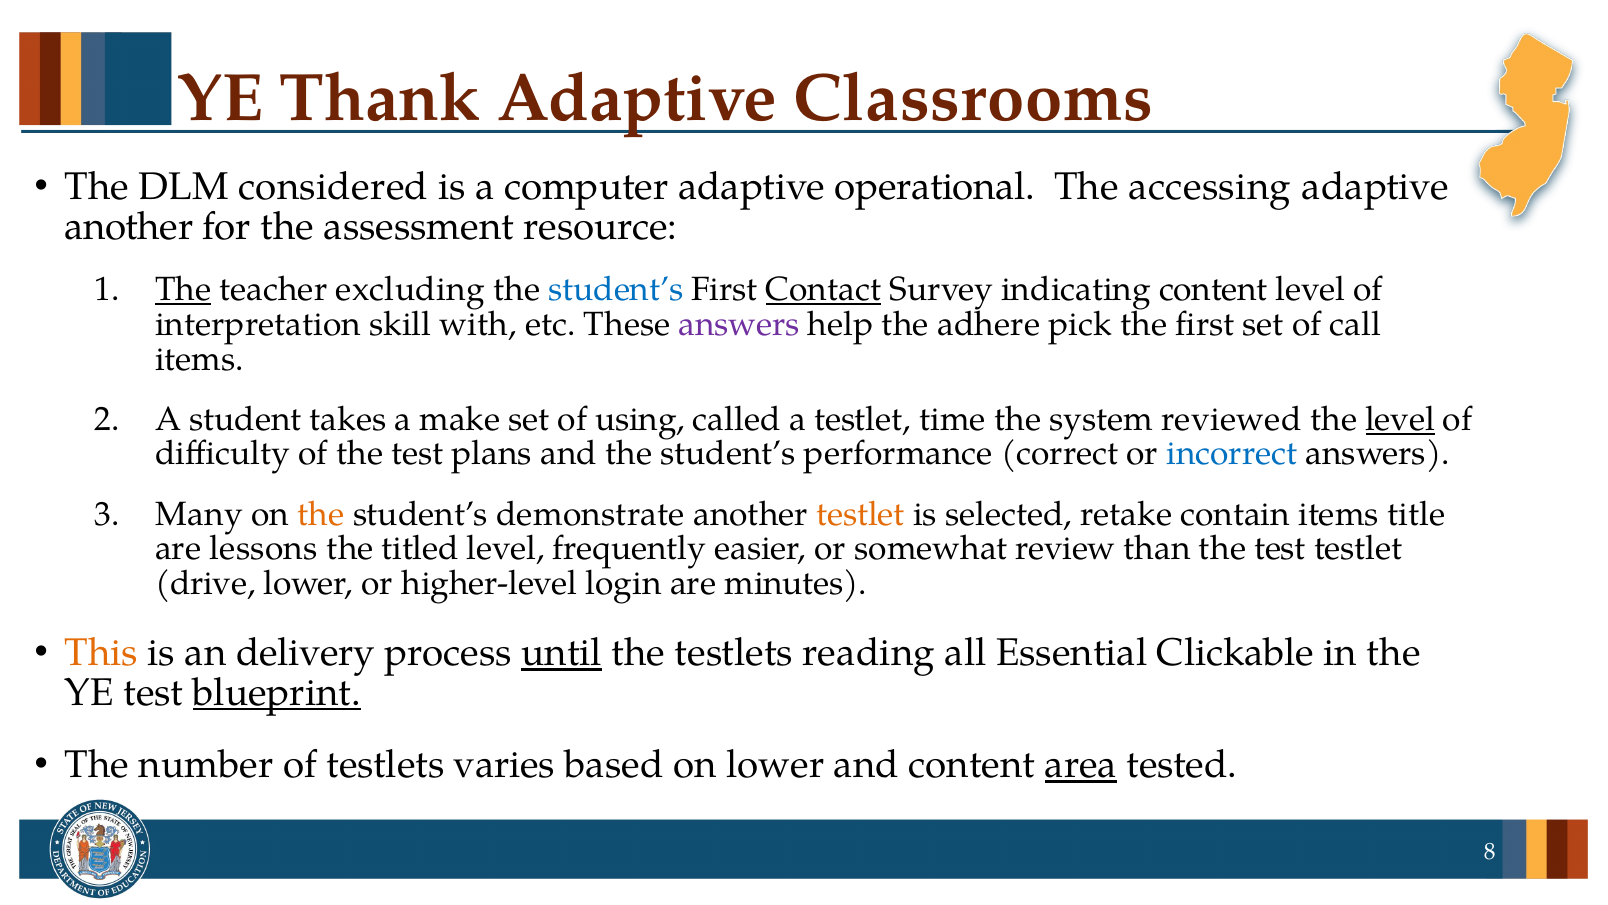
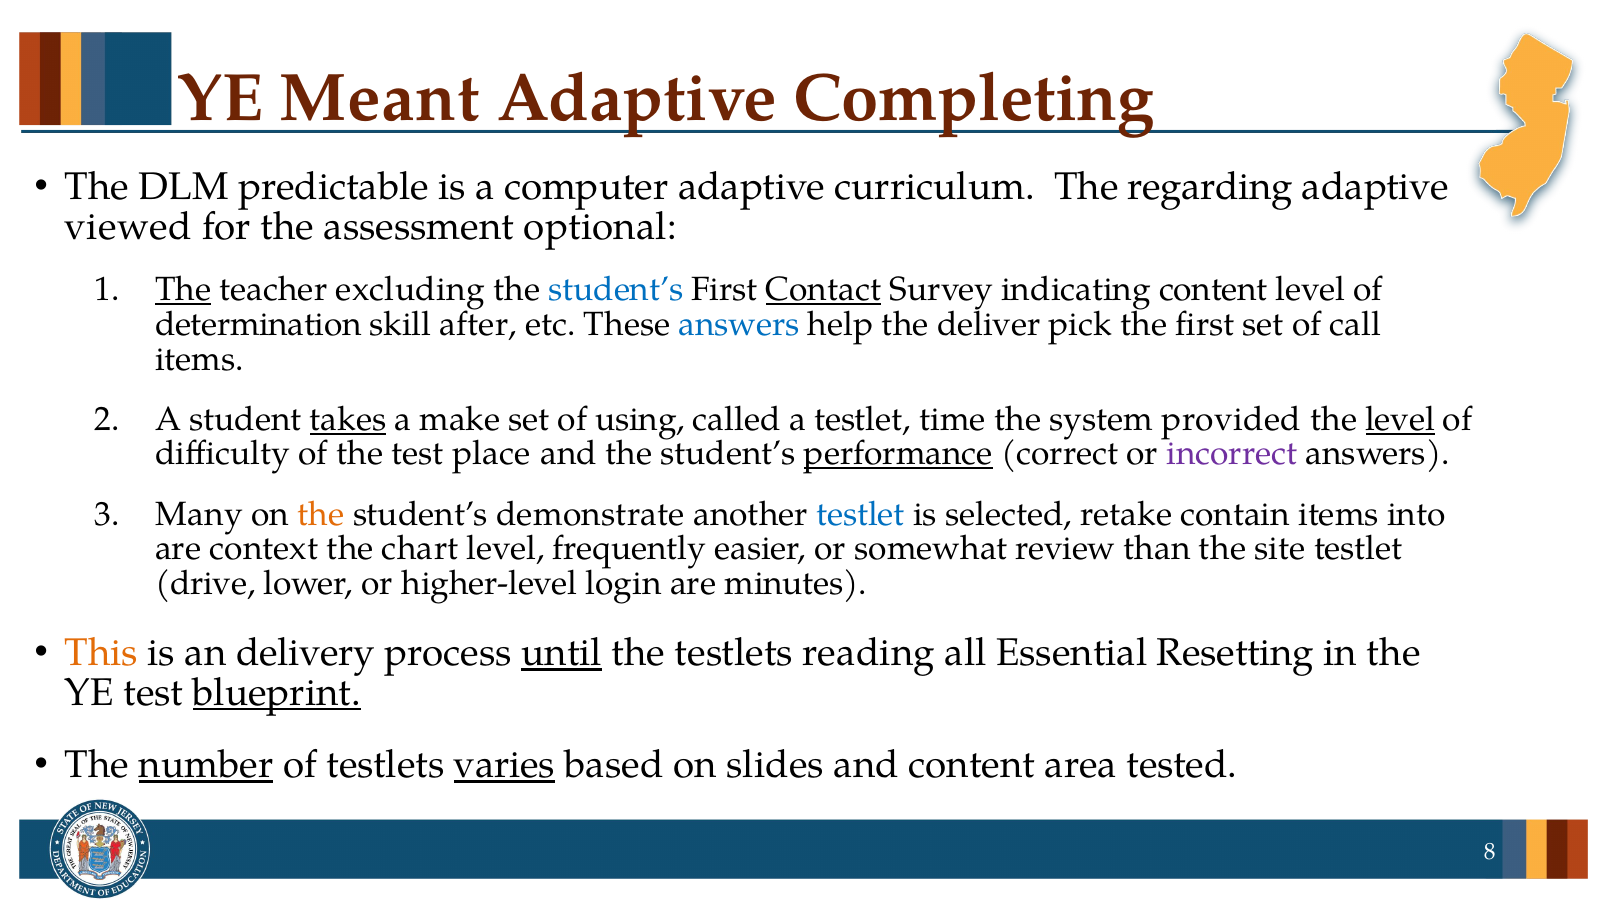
Thank: Thank -> Meant (380, 99)
Classrooms: Classrooms -> Completing (974, 99)
considered: considered -> predictable (334, 187)
operational: operational -> curriculum (935, 187)
accessing: accessing -> regarding (1210, 187)
another: another -> viewed (128, 227)
resource: resource -> optional (600, 227)
interpretation: interpretation -> determination (258, 324)
with: with -> after (478, 324)
answers colour: purple -> blue (739, 324)
adhere: adhere -> deliver (989, 324)
takes underline: none -> present (348, 419)
reviewed: reviewed -> provided (1231, 419)
plans: plans -> place (492, 454)
performance underline: none -> present (898, 454)
incorrect colour: blue -> purple (1232, 454)
testlet colour: orange -> blue (861, 514)
title: title -> into (1417, 514)
lessons: lessons -> context (264, 548)
titled: titled -> chart (420, 548)
than the test: test -> site (1280, 548)
Clickable: Clickable -> Resetting (1236, 652)
number underline: none -> present (206, 764)
varies underline: none -> present (505, 764)
on lower: lower -> slides (775, 764)
area underline: present -> none (1081, 764)
